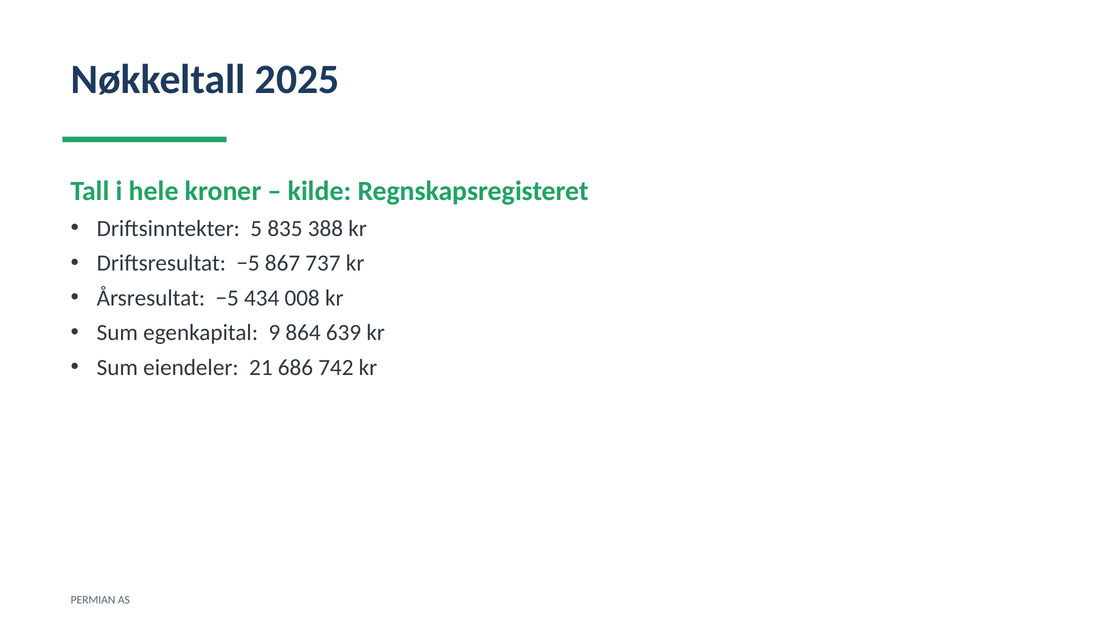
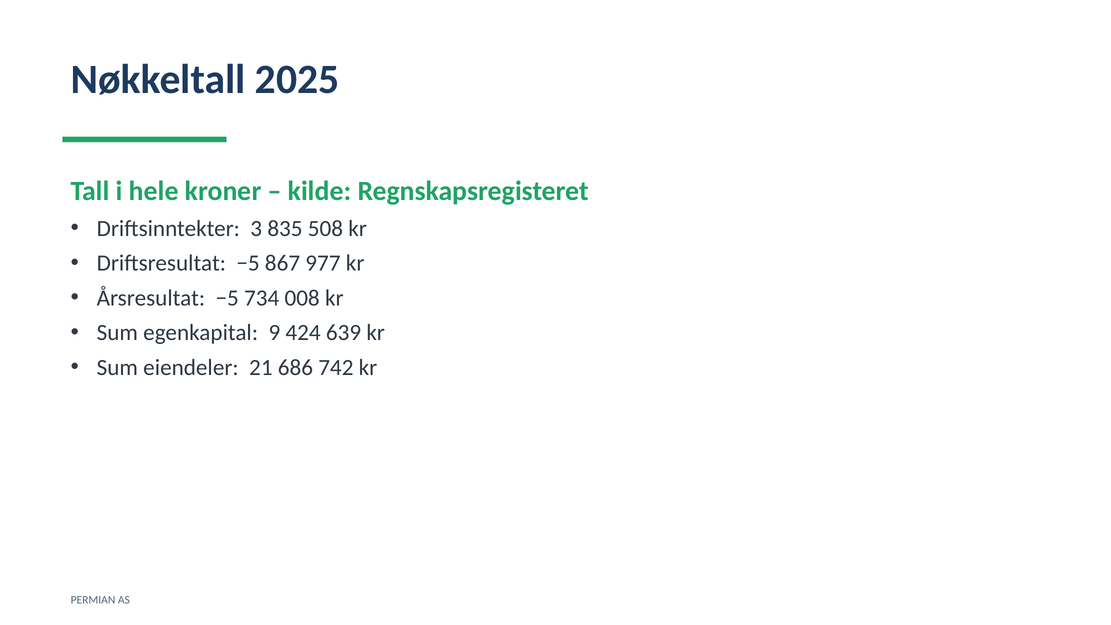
5: 5 -> 3 (256, 228)
388: 388 -> 508 (325, 228)
737: 737 -> 977 (323, 263)
434: 434 -> 734 (262, 298)
864: 864 -> 424 (303, 333)
